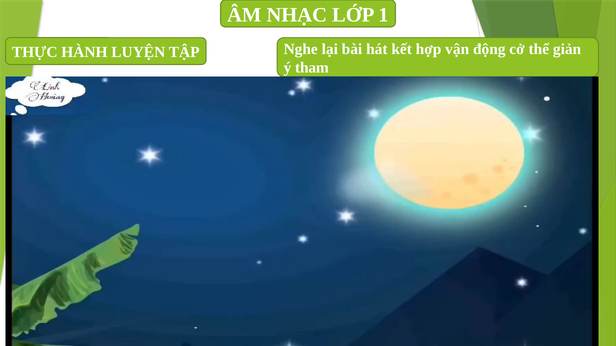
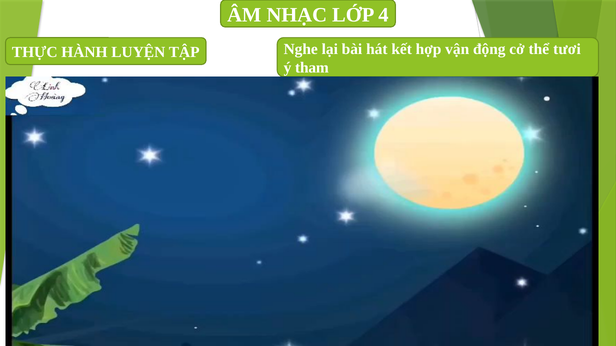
1: 1 -> 4 (383, 15)
giản: giản -> tươi (567, 49)
